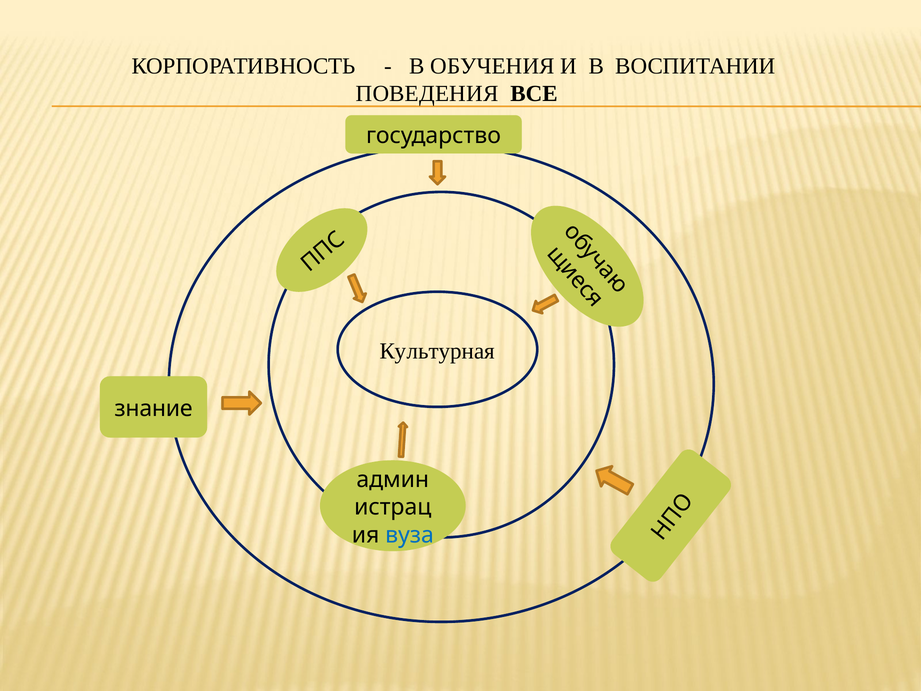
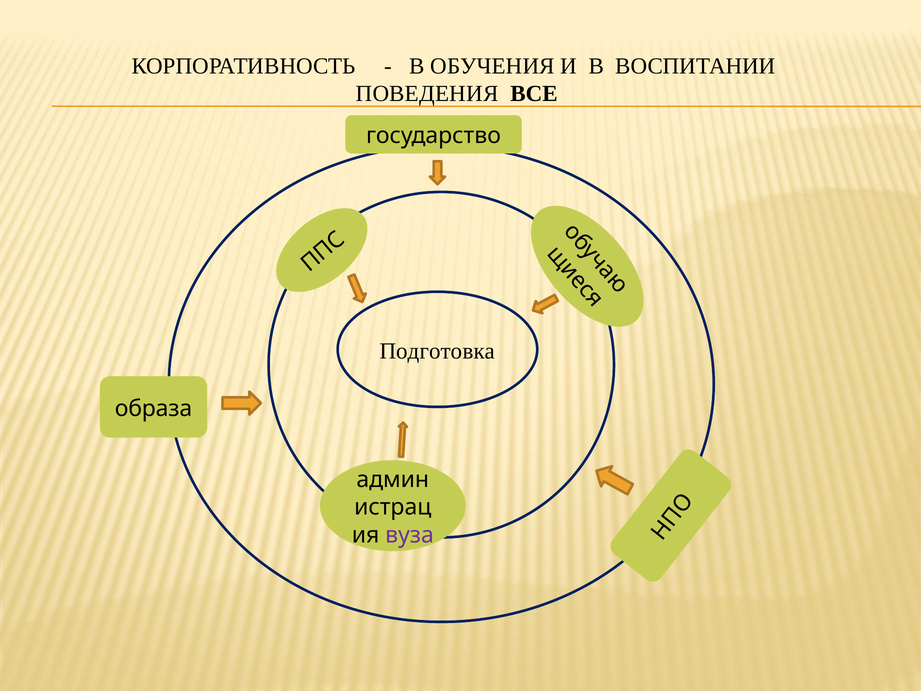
Культурная: Культурная -> Подготовка (437, 351)
знание: знание -> образа (154, 408)
вуза colour: blue -> purple (410, 535)
